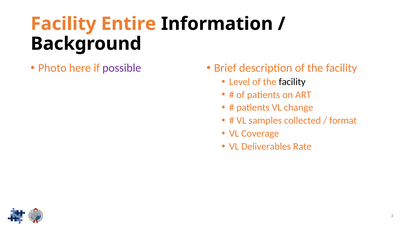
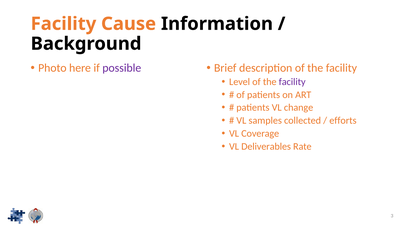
Entire: Entire -> Cause (129, 24)
facility colour: black -> purple (292, 82)
format: format -> efforts (343, 121)
